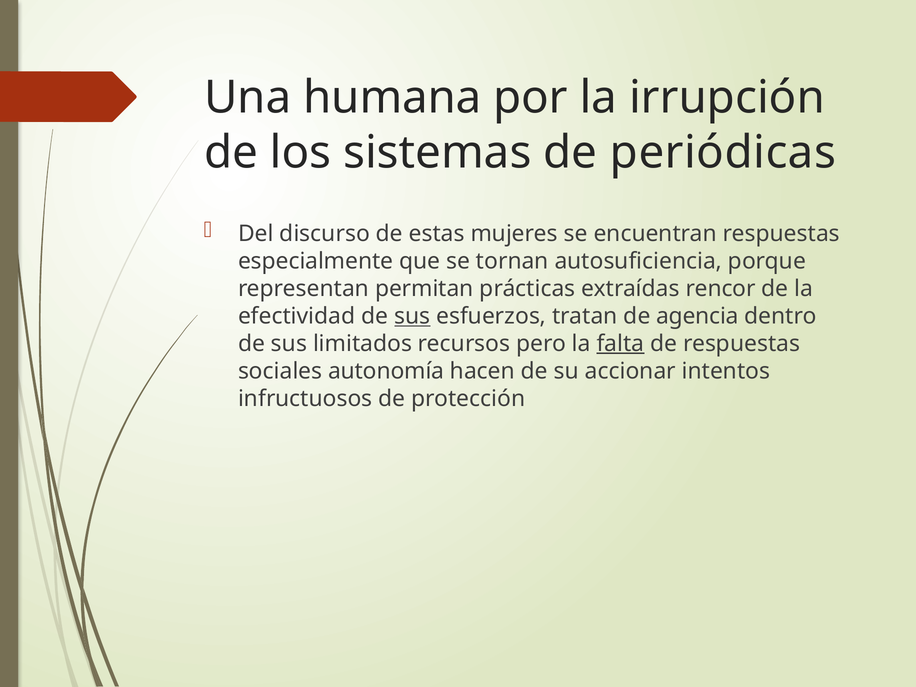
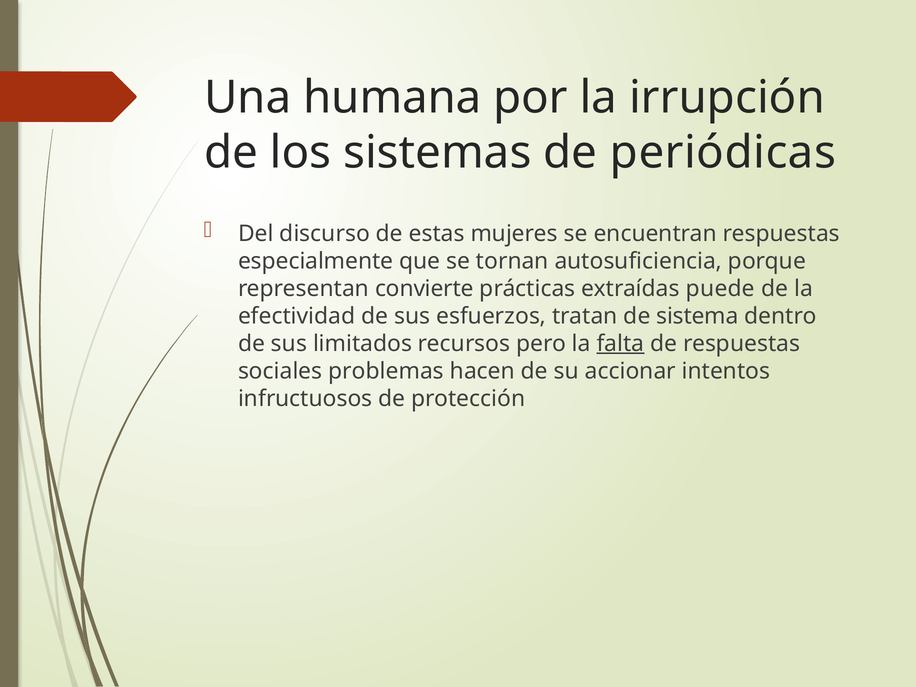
permitan: permitan -> convierte (424, 289)
rencor: rencor -> puede (720, 289)
sus underline: present -> none (412, 316)
agencia: agencia -> sistema (697, 316)
autonomía: autonomía -> problemas (386, 371)
